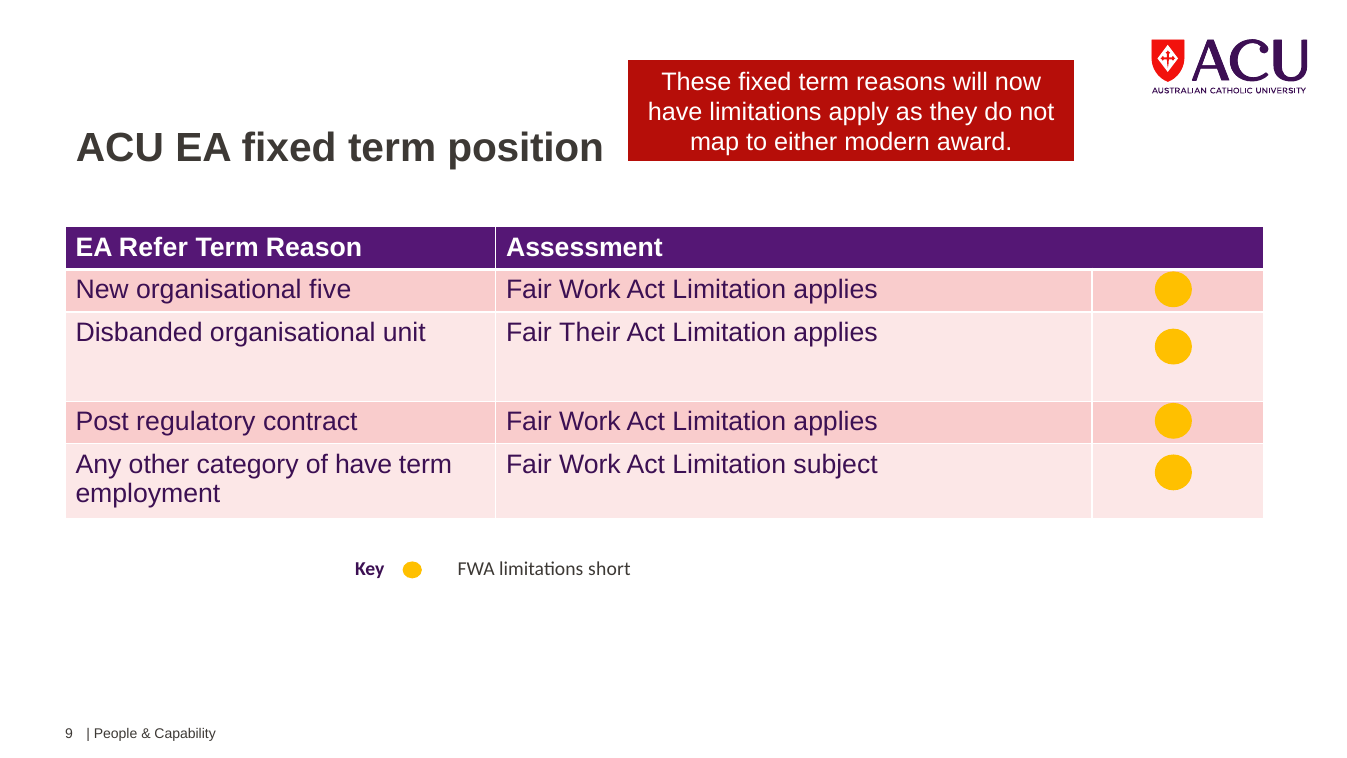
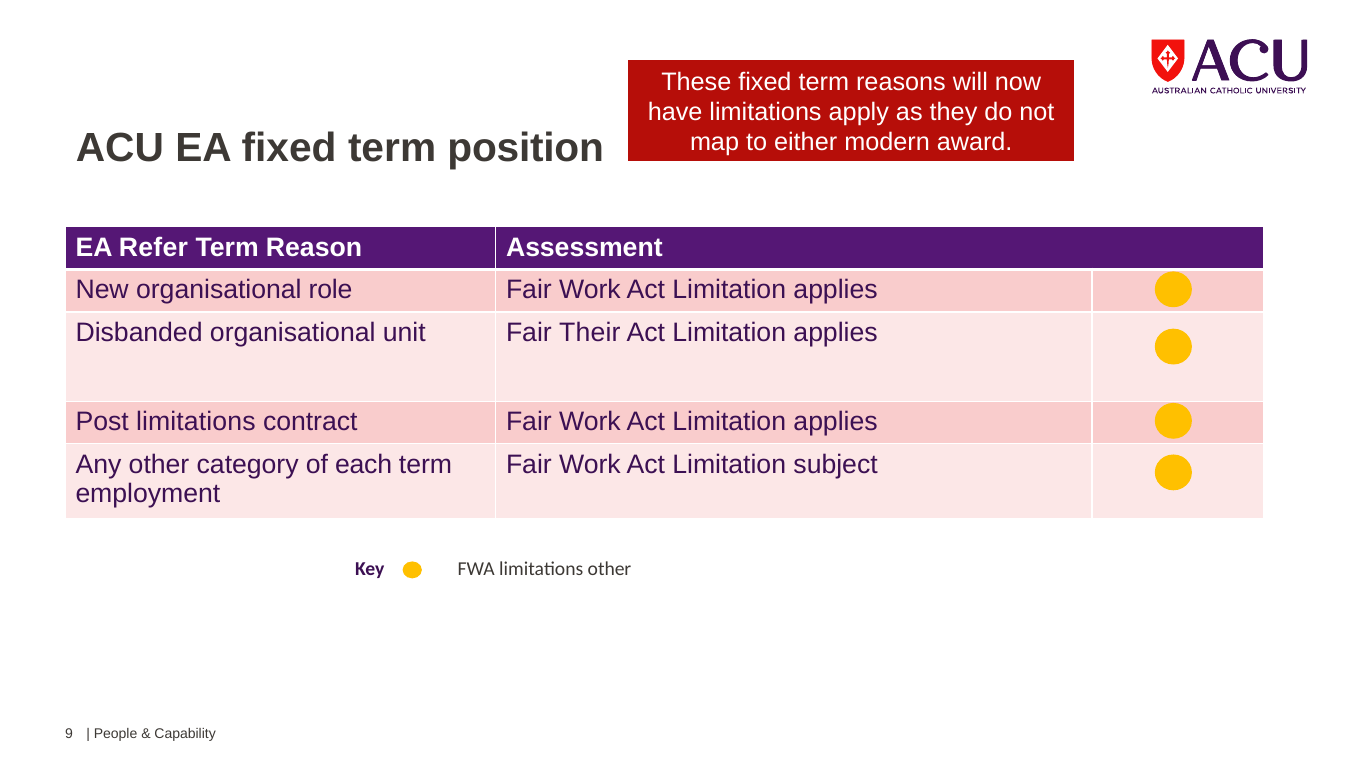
five: five -> role (331, 290)
Post regulatory: regulatory -> limitations (196, 422)
of have: have -> each (364, 464)
limitations short: short -> other (610, 569)
